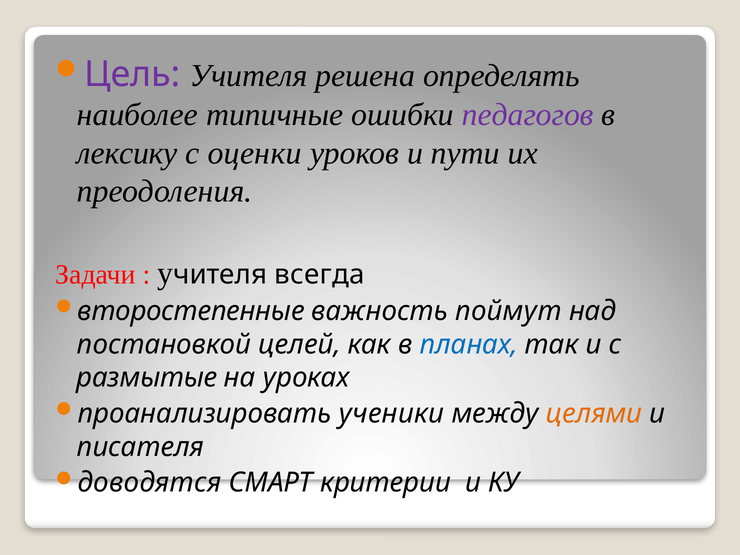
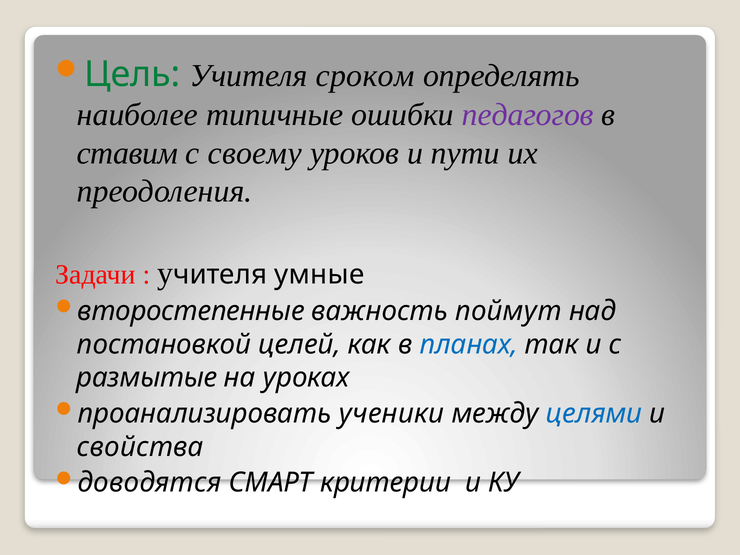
Цель colour: purple -> green (132, 74)
решена: решена -> сроком (365, 76)
лексику: лексику -> ставим (127, 153)
оценки: оценки -> своему (255, 153)
всегда: всегда -> умные (319, 274)
целями colour: orange -> blue (594, 414)
писателя: писателя -> свойства (140, 447)
